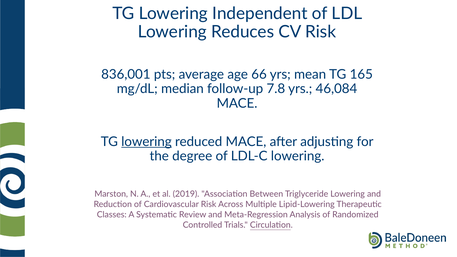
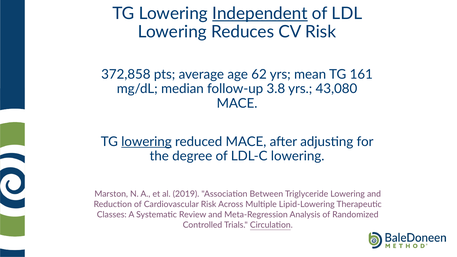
Independent underline: none -> present (260, 13)
836,001: 836,001 -> 372,858 (126, 75)
66: 66 -> 62 (259, 75)
165: 165 -> 161 (361, 75)
7.8: 7.8 -> 3.8 (276, 89)
46,084: 46,084 -> 43,080 (336, 89)
